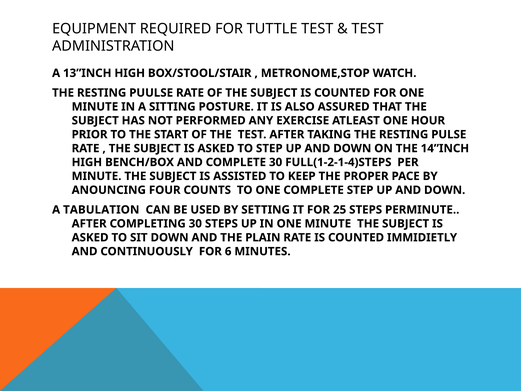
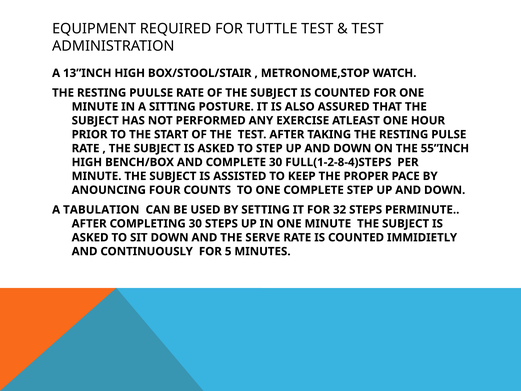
14”INCH: 14”INCH -> 55”INCH (445, 148)
FULL(1-2-1-4)STEPS: FULL(1-2-1-4)STEPS -> FULL(1-2-8-4)STEPS (338, 162)
25: 25 -> 32 (340, 210)
PLAIN: PLAIN -> SERVE (263, 237)
6: 6 -> 5 (228, 251)
